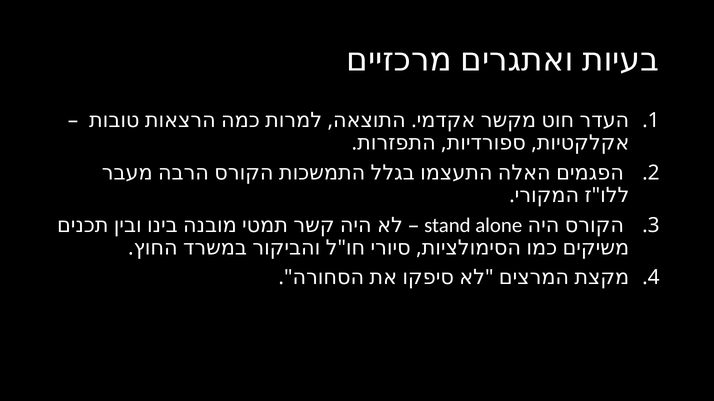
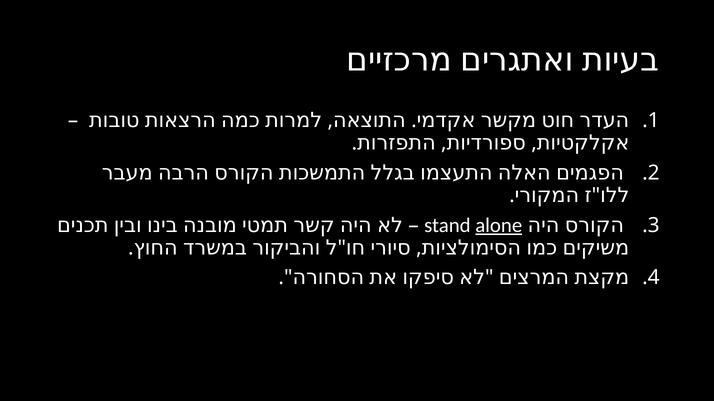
alone underline: none -> present (499, 226)
